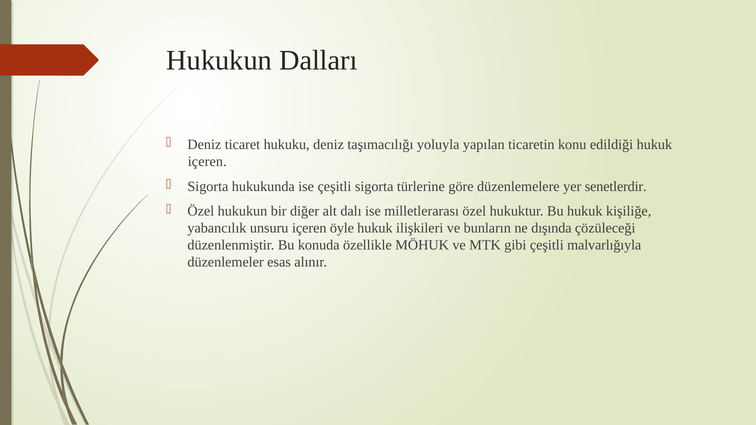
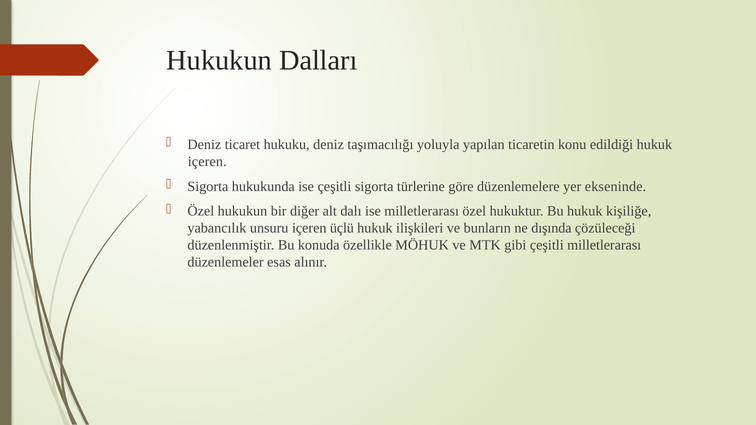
senetlerdir: senetlerdir -> ekseninde (616, 187)
öyle: öyle -> üçlü (342, 228)
çeşitli malvarlığıyla: malvarlığıyla -> milletlerarası (604, 245)
